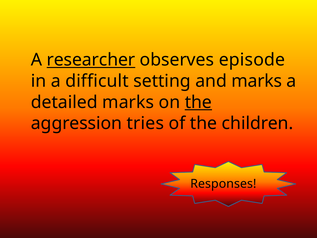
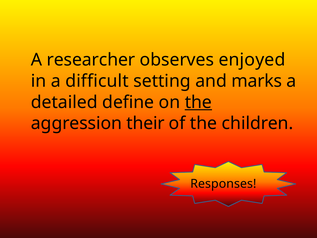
researcher underline: present -> none (91, 60)
episode: episode -> enjoyed (252, 60)
detailed marks: marks -> define (128, 102)
tries: tries -> their (146, 123)
